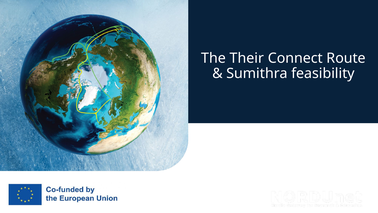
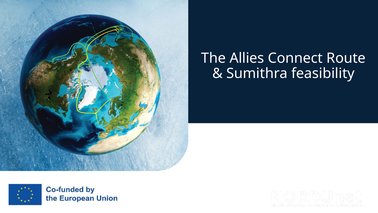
Their: Their -> Allies (247, 58)
